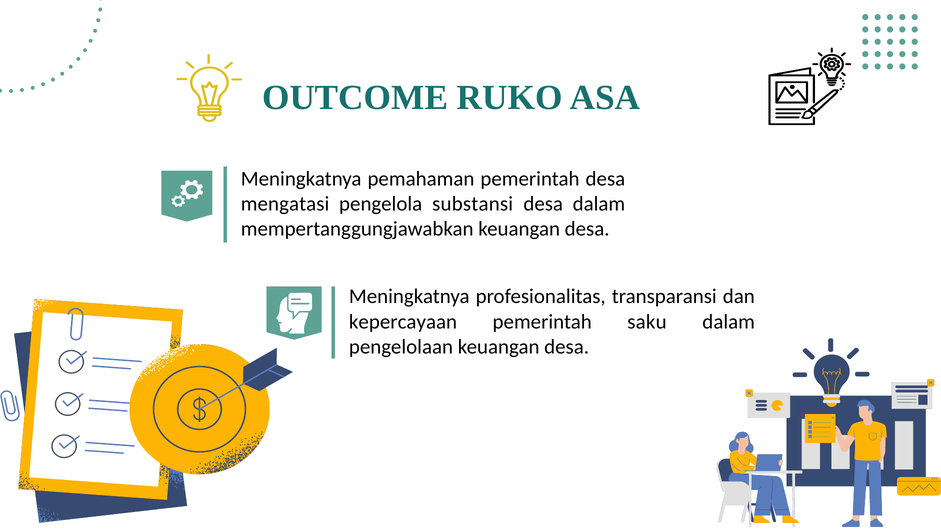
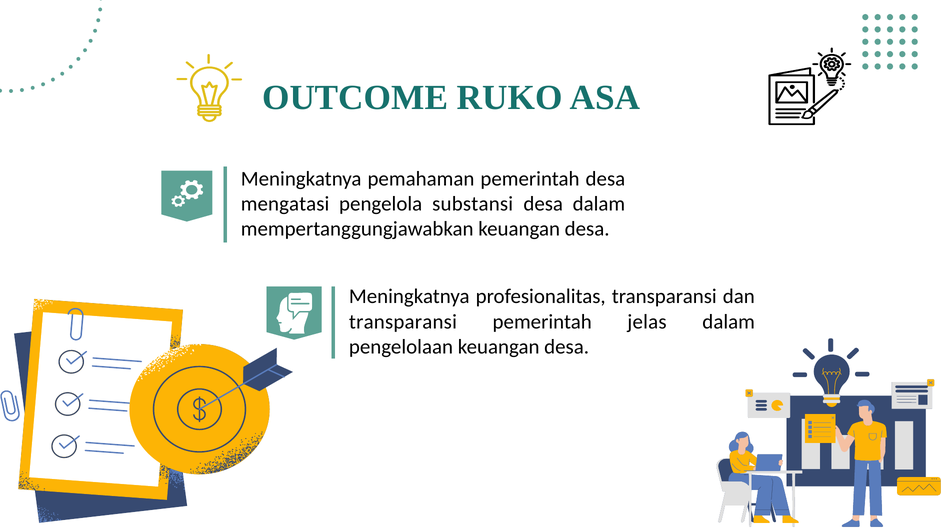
kepercayaan: kepercayaan -> transparansi (403, 322)
saku: saku -> jelas (647, 322)
